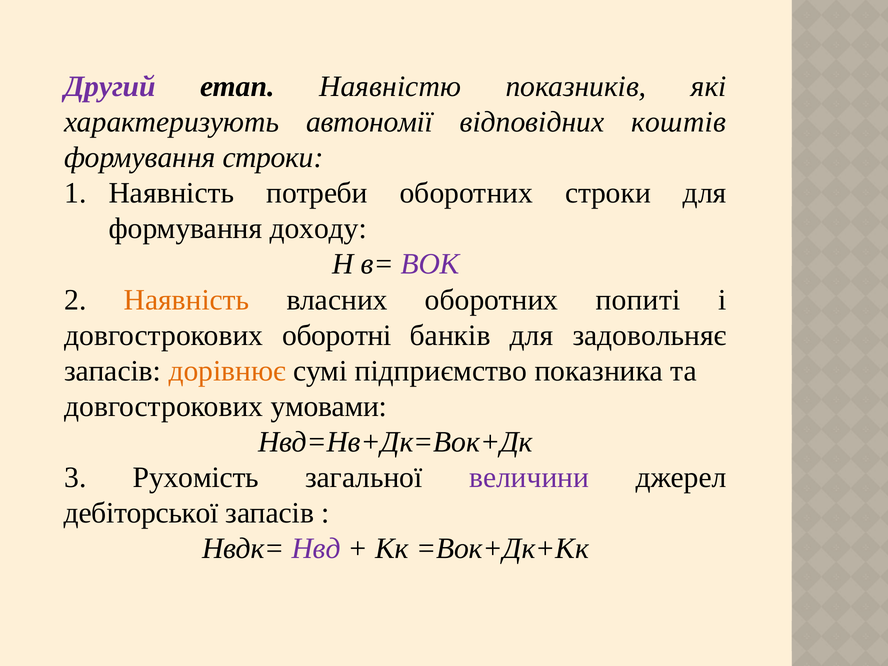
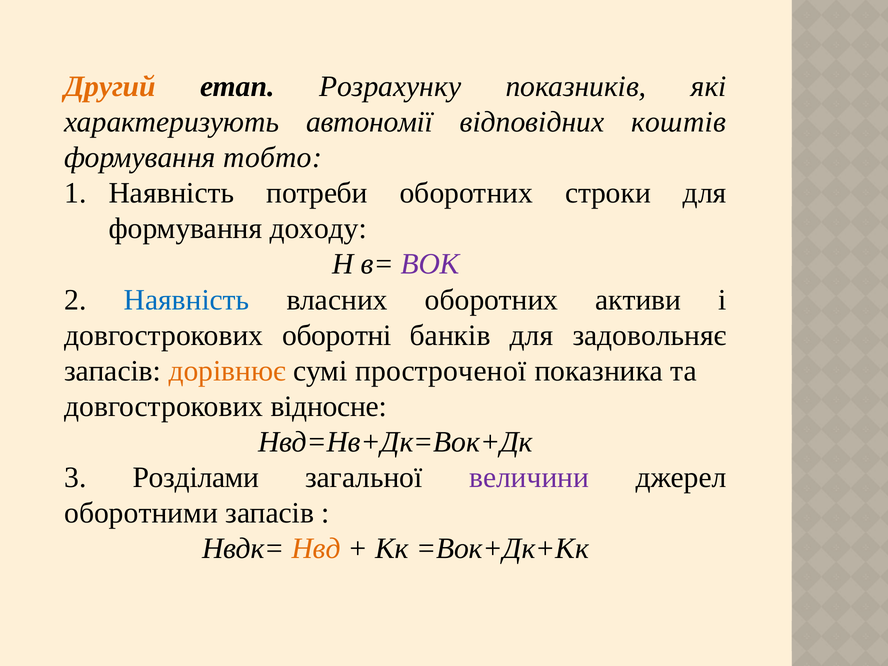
Другий colour: purple -> orange (110, 87)
Наявністю: Наявністю -> Розрахунку (390, 87)
формування строки: строки -> тобто (273, 158)
Наявність colour: orange -> blue (187, 300)
попиті: попиті -> активи (638, 300)
підприємство: підприємство -> простроченої (441, 371)
умовами: умовами -> відносне (329, 406)
Рухомість: Рухомість -> Розділами (196, 477)
дебіторської: дебіторської -> оборотними (141, 513)
Нвд colour: purple -> orange (316, 548)
